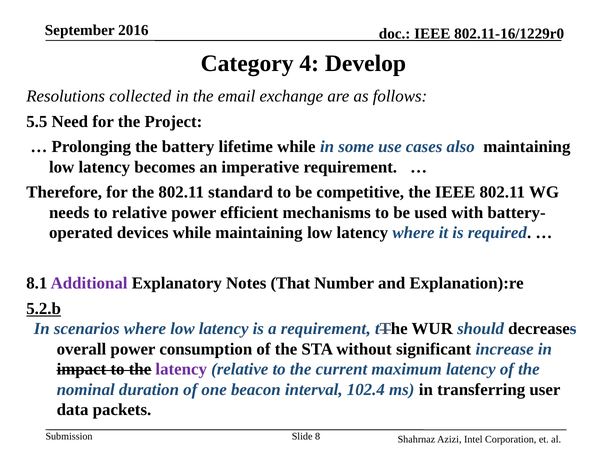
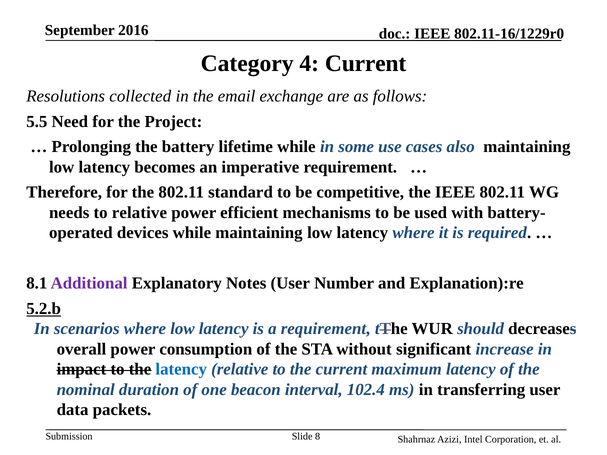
4 Develop: Develop -> Current (366, 63)
Notes That: That -> User (290, 283)
latency colour: purple -> blue (181, 370)
